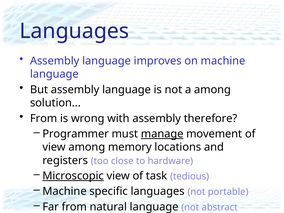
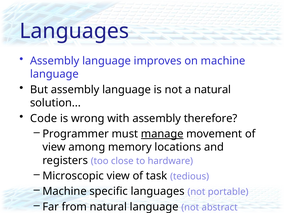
a among: among -> natural (213, 90)
From: From -> Code (44, 118)
Microscopic underline: present -> none (73, 176)
